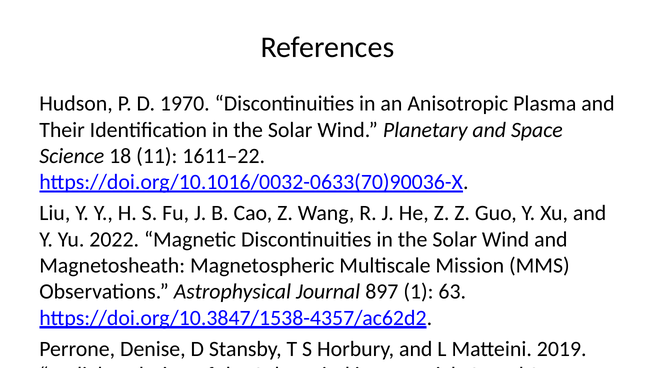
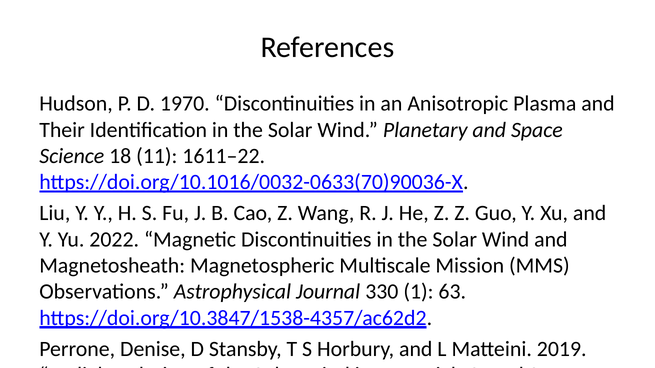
897: 897 -> 330 (382, 292)
